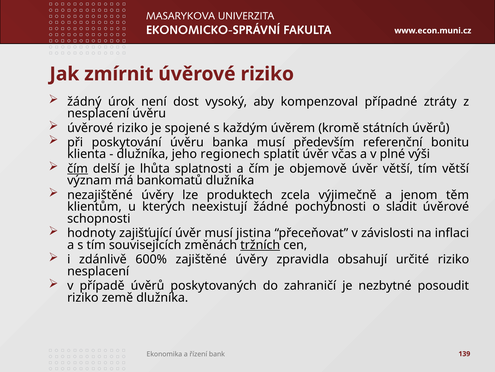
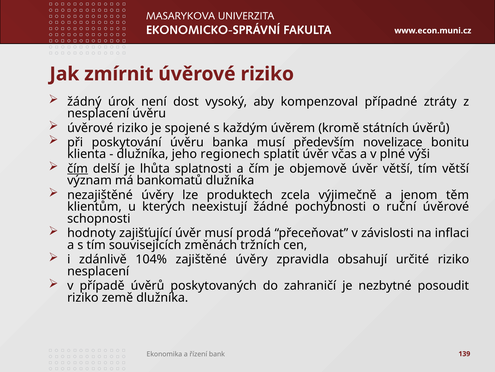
referenční: referenční -> novelizace (393, 142)
sladit: sladit -> ruční (401, 206)
jistina: jistina -> prodá (254, 233)
tržních underline: present -> none (260, 245)
600%: 600% -> 104% (151, 259)
